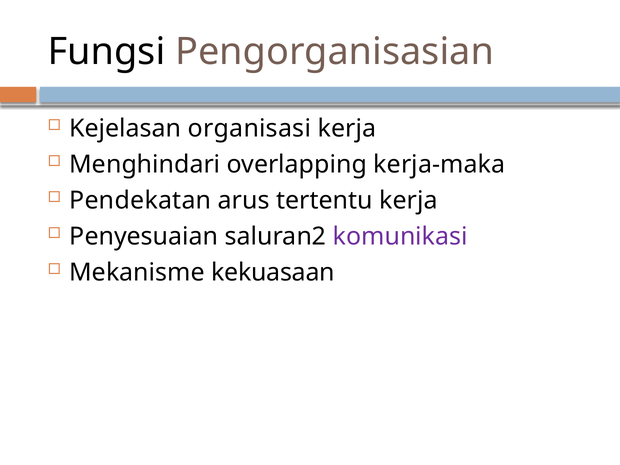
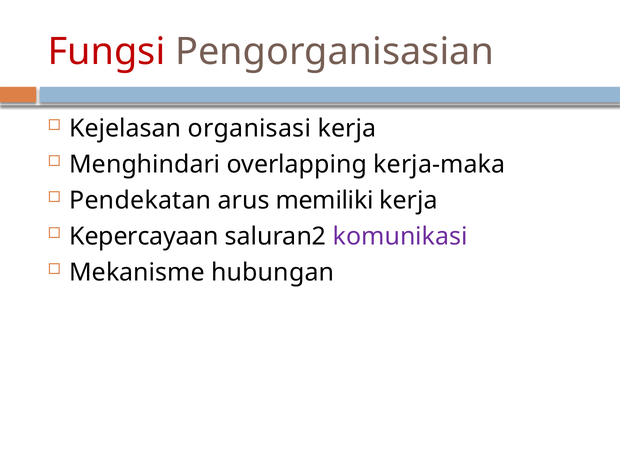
Fungsi colour: black -> red (107, 52)
tertentu: tertentu -> memiliki (325, 200)
Penyesuaian: Penyesuaian -> Kepercayaan (144, 236)
kekuasaan: kekuasaan -> hubungan (273, 272)
